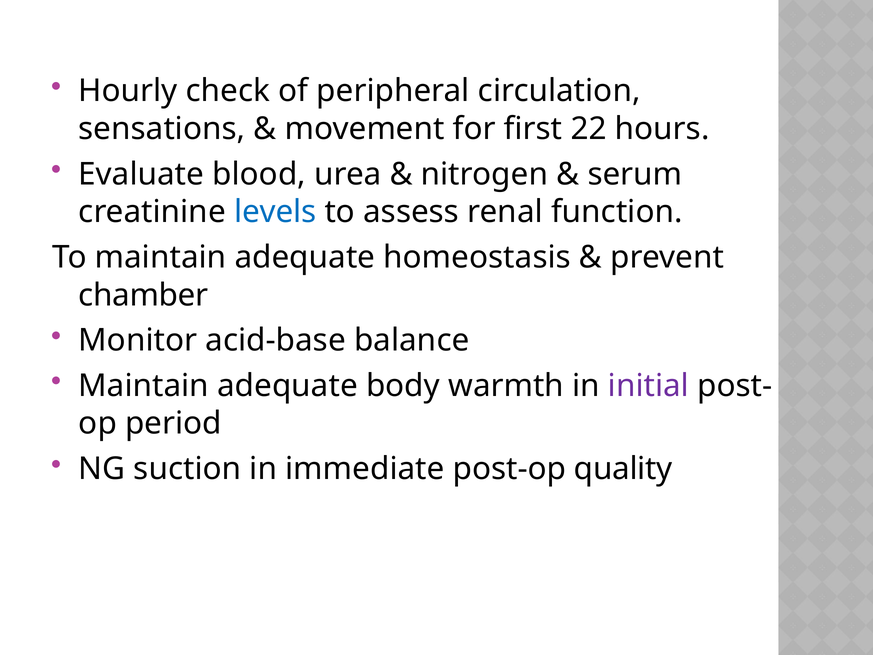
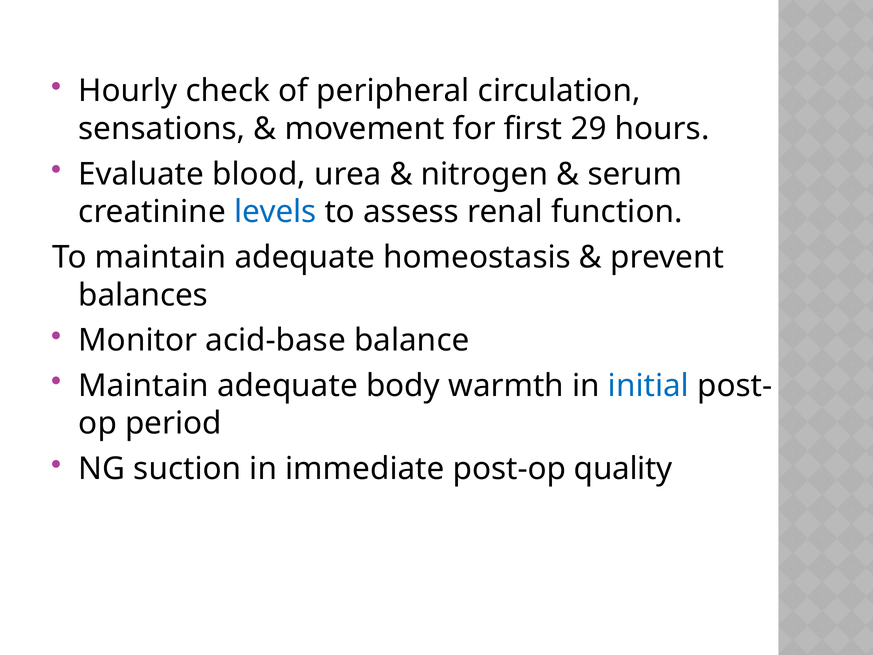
22: 22 -> 29 (589, 129)
chamber: chamber -> balances (143, 295)
initial colour: purple -> blue (648, 385)
